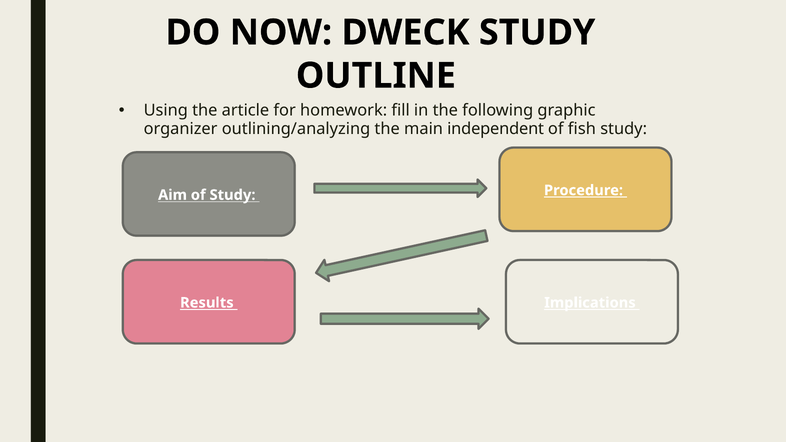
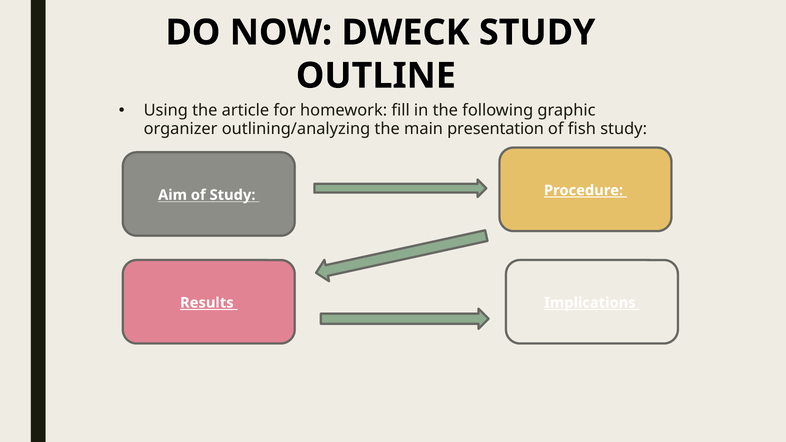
independent: independent -> presentation (496, 129)
